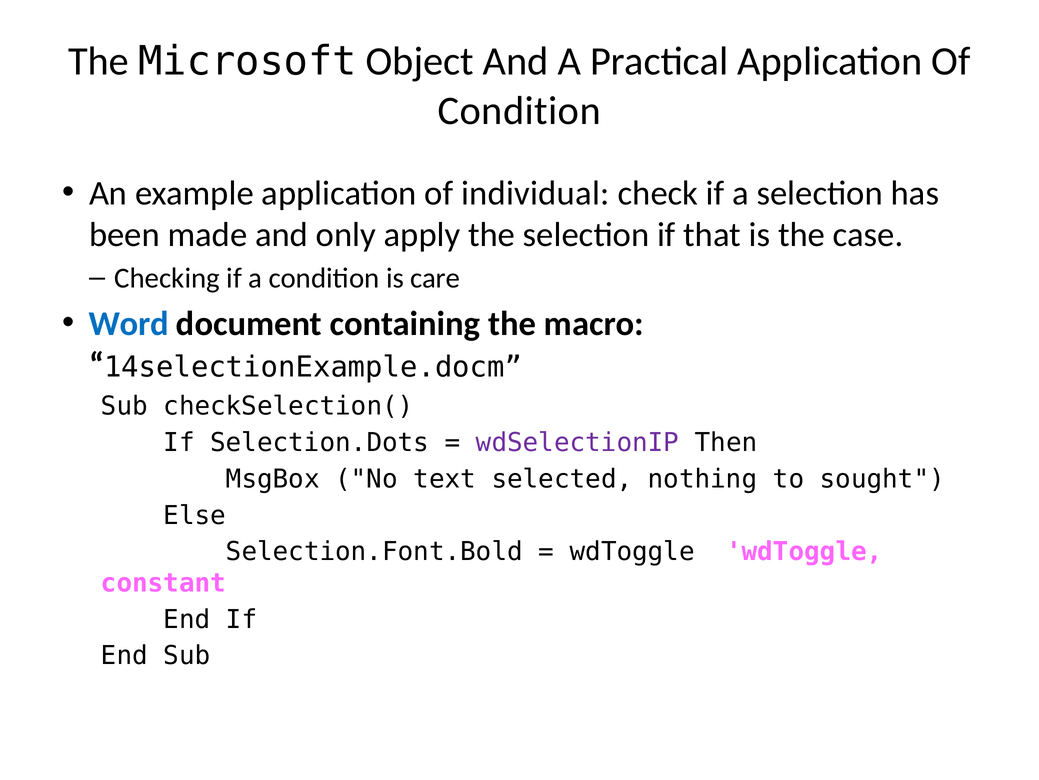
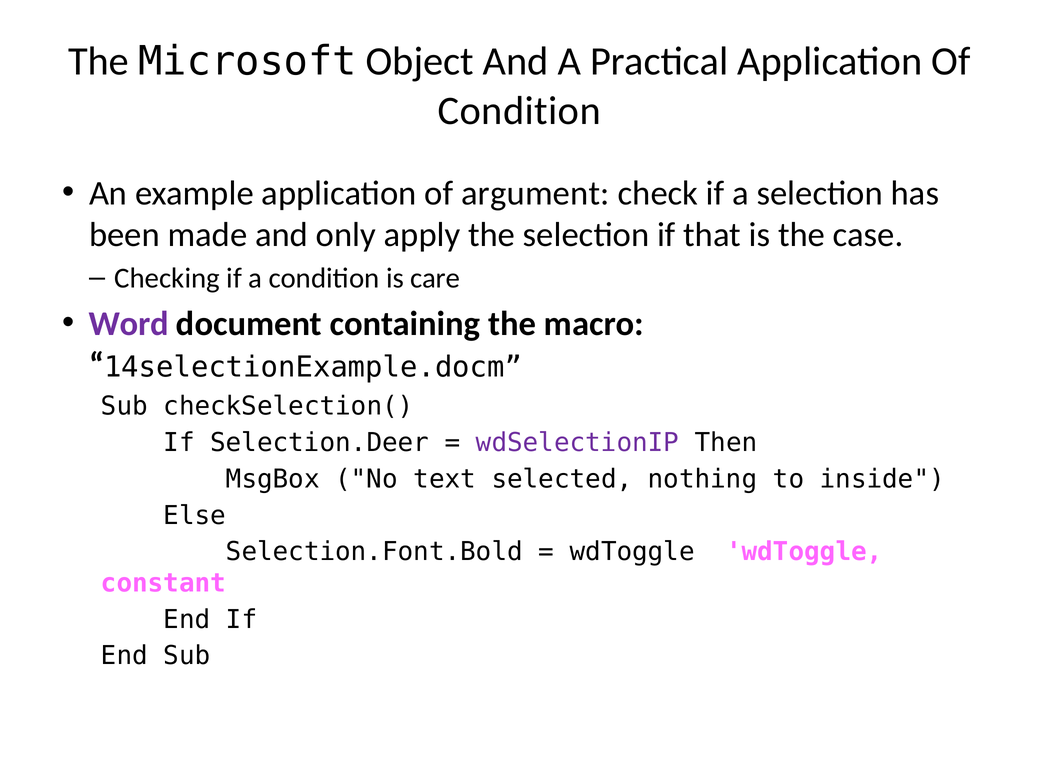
individual: individual -> argument (535, 193)
Word colour: blue -> purple (129, 323)
Selection.Dots: Selection.Dots -> Selection.Deer (320, 442)
sought: sought -> inside (882, 479)
